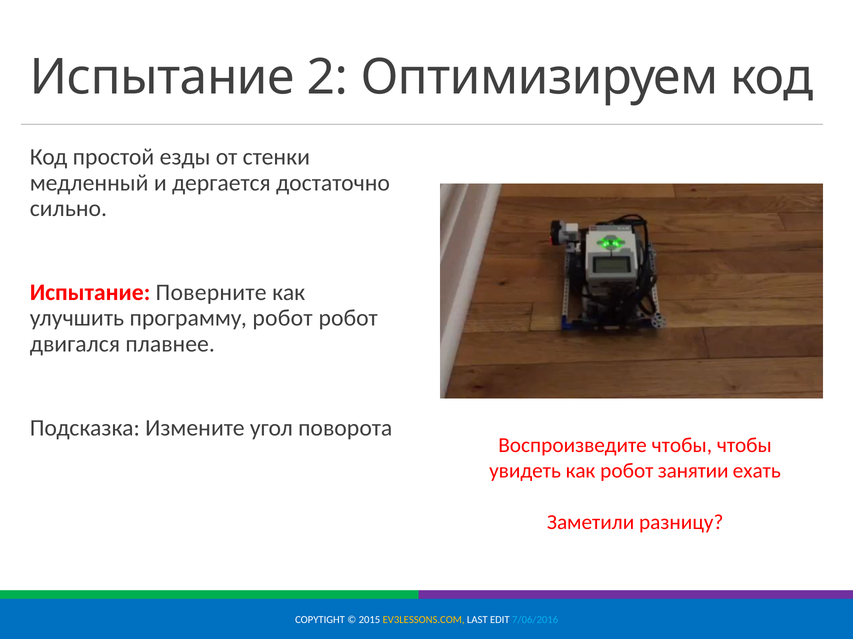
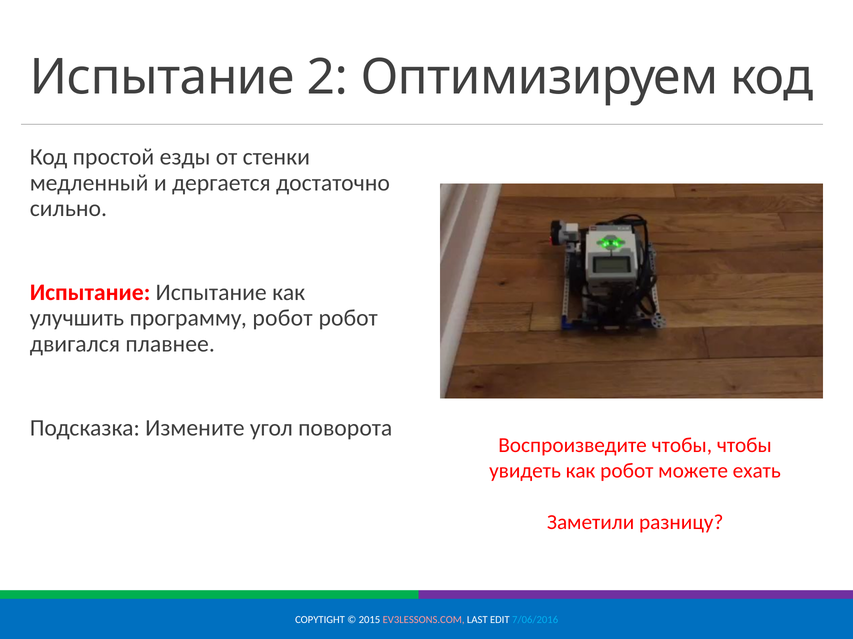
Испытание Поверните: Поверните -> Испытание (211, 293)
занятии: занятии -> можете (693, 471)
EV3LESSONS.COM colour: yellow -> pink (424, 620)
